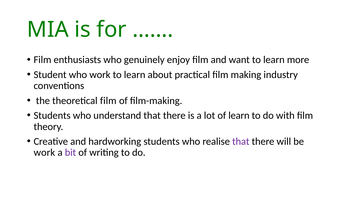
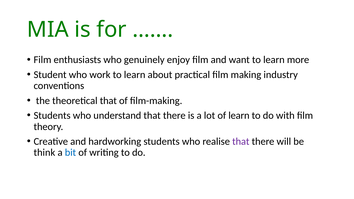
theoretical film: film -> that (108, 101)
work: work -> think (44, 153)
bit colour: purple -> blue (70, 153)
